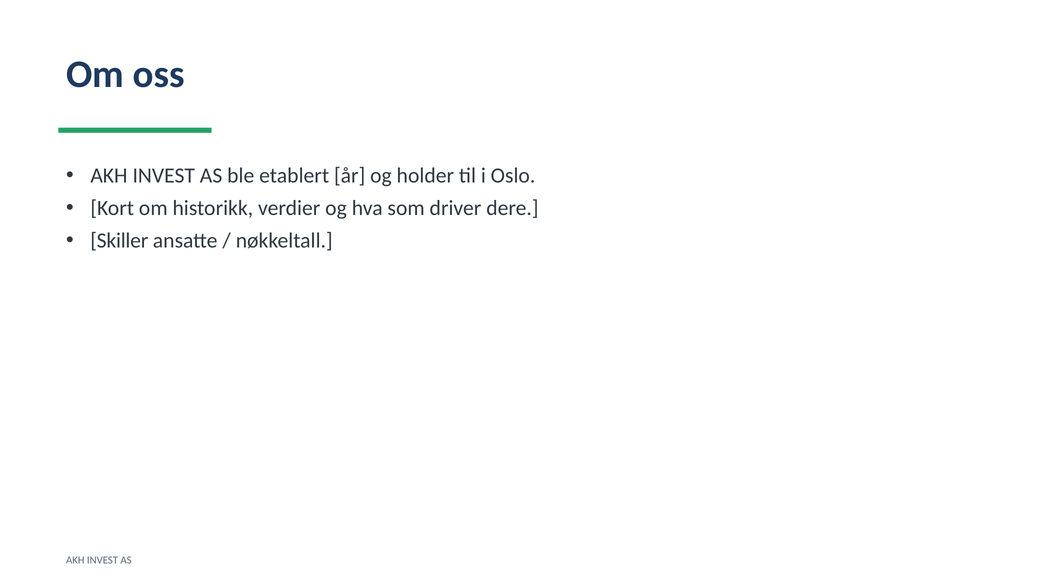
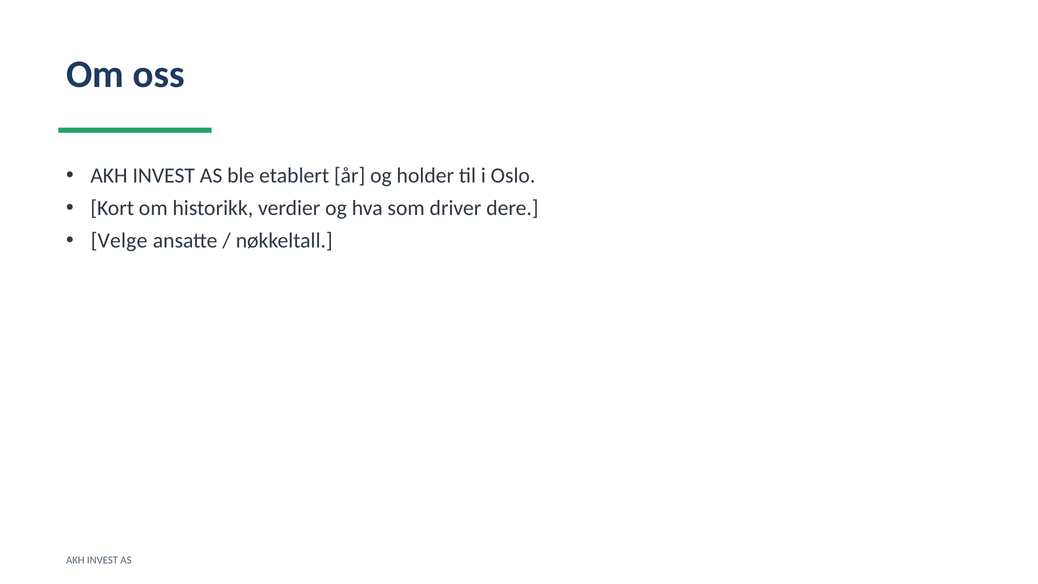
Skiller: Skiller -> Velge (119, 241)
